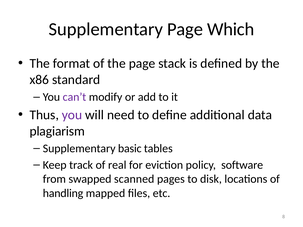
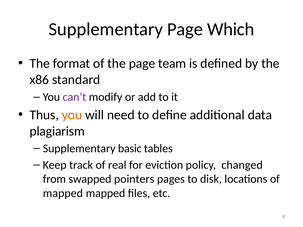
stack: stack -> team (172, 64)
you colour: purple -> orange (72, 115)
software: software -> changed (242, 165)
scanned: scanned -> pointers (134, 179)
handling: handling -> mapped (63, 193)
